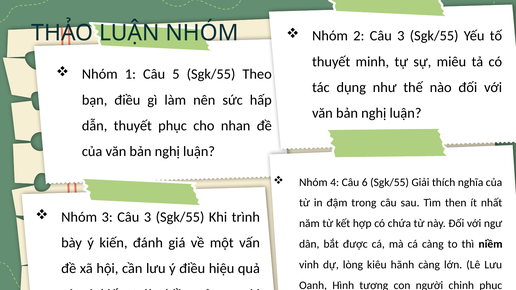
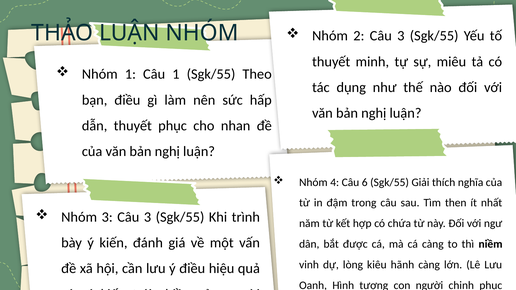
Câu 5: 5 -> 1 (176, 74)
